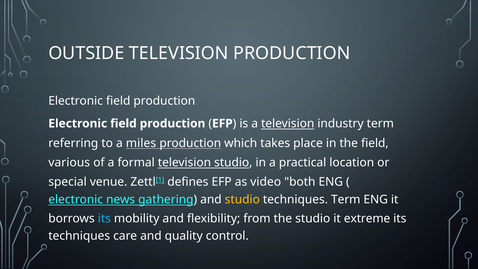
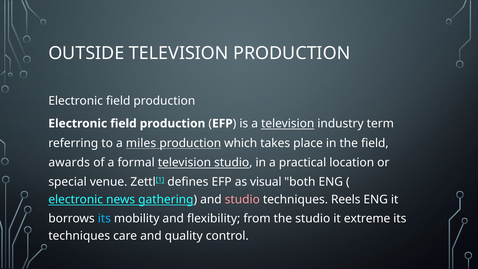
various: various -> awards (69, 163)
video: video -> visual (266, 182)
studio colour: yellow -> pink (242, 199)
techniques Term: Term -> Reels (346, 199)
